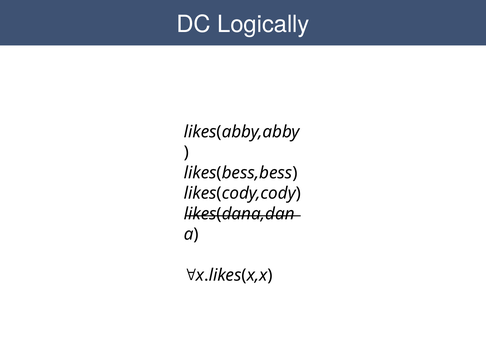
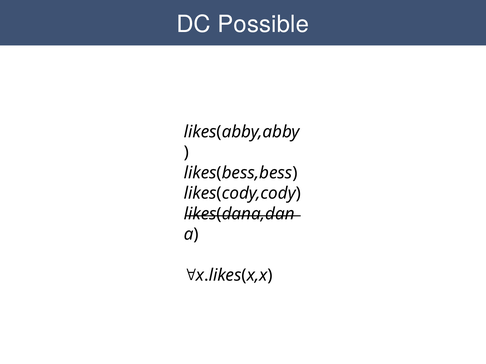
Logically: Logically -> Possible (263, 24)
